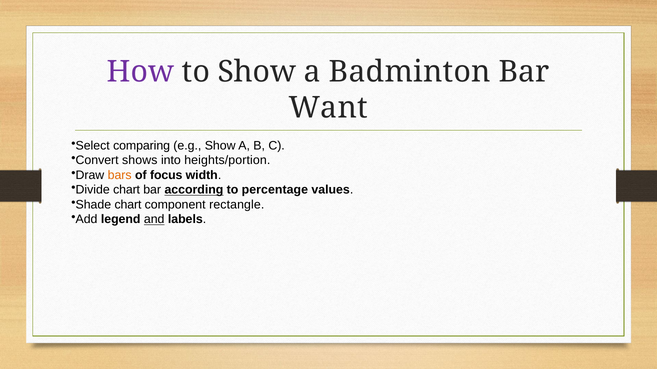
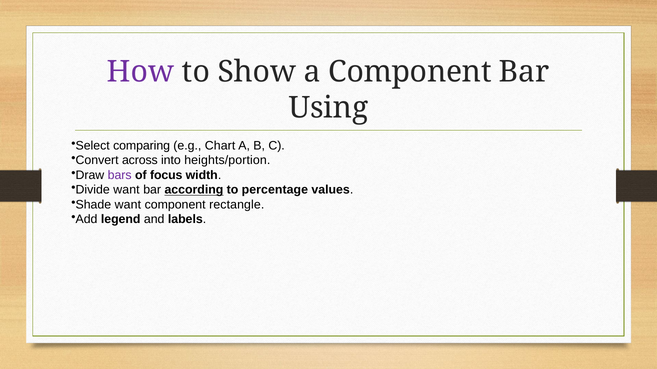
a Badminton: Badminton -> Component (410, 72)
Want: Want -> Using (329, 108)
e.g Show: Show -> Chart (220, 146)
shows: shows -> across (140, 161)
bars colour: orange -> purple (120, 175)
Divide chart: chart -> want (126, 190)
Shade chart: chart -> want (128, 205)
and underline: present -> none (154, 220)
